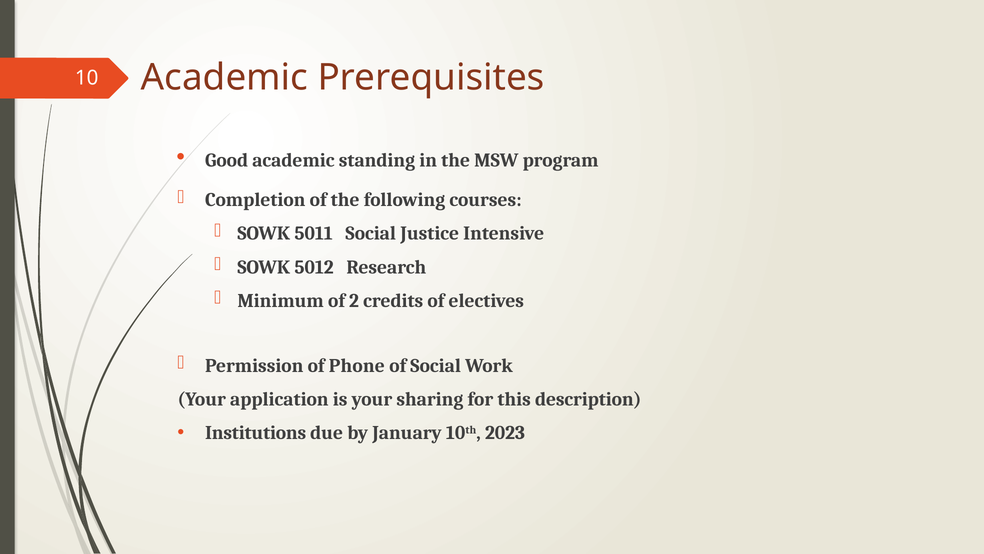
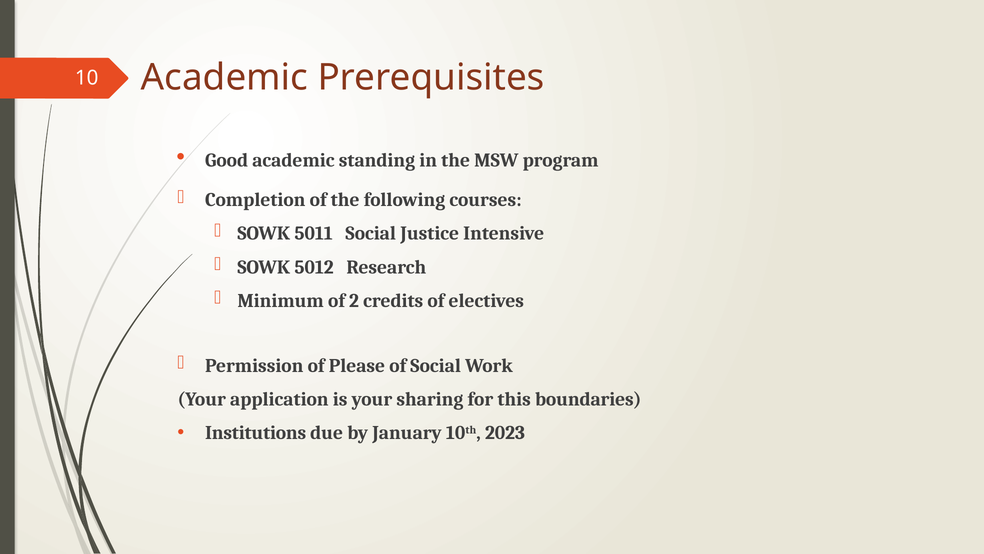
Phone: Phone -> Please (357, 365)
description: description -> boundaries (588, 399)
